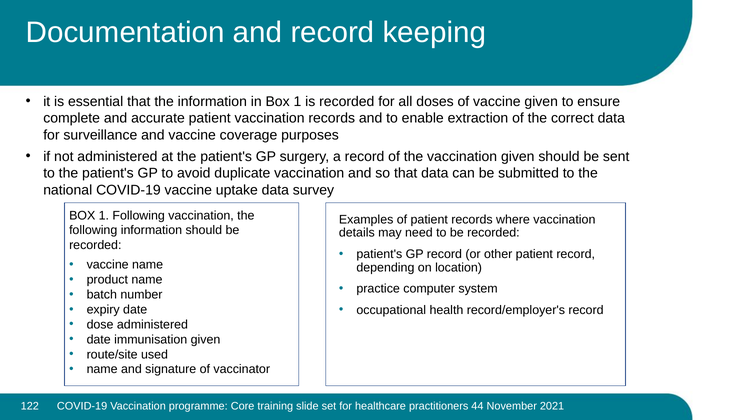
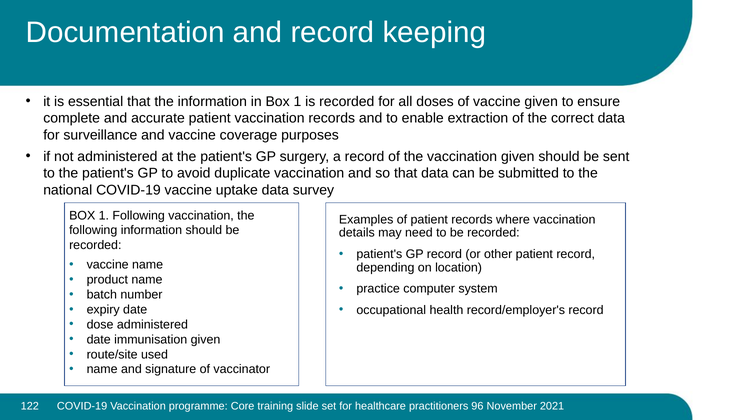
44: 44 -> 96 (477, 406)
